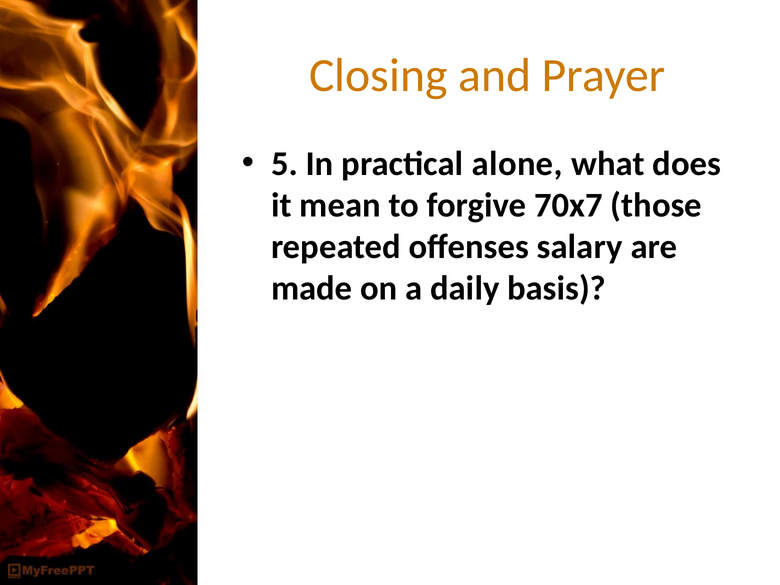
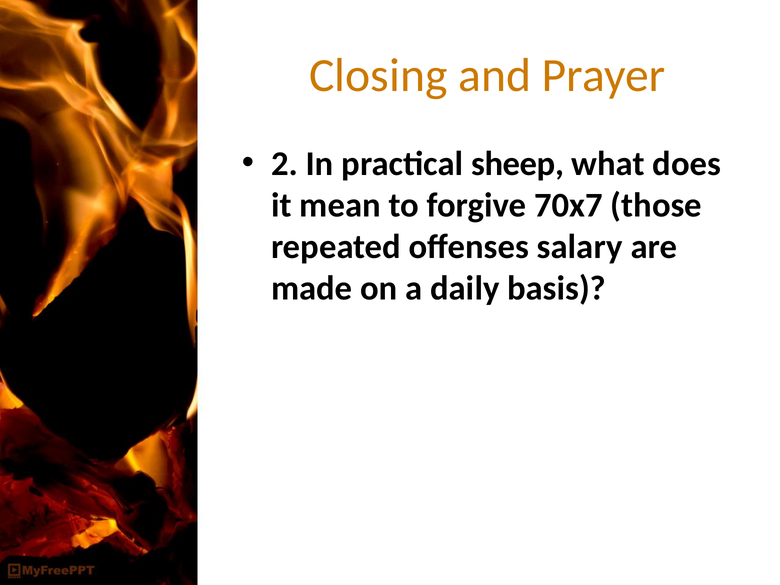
5: 5 -> 2 (284, 164)
alone: alone -> sheep (518, 164)
